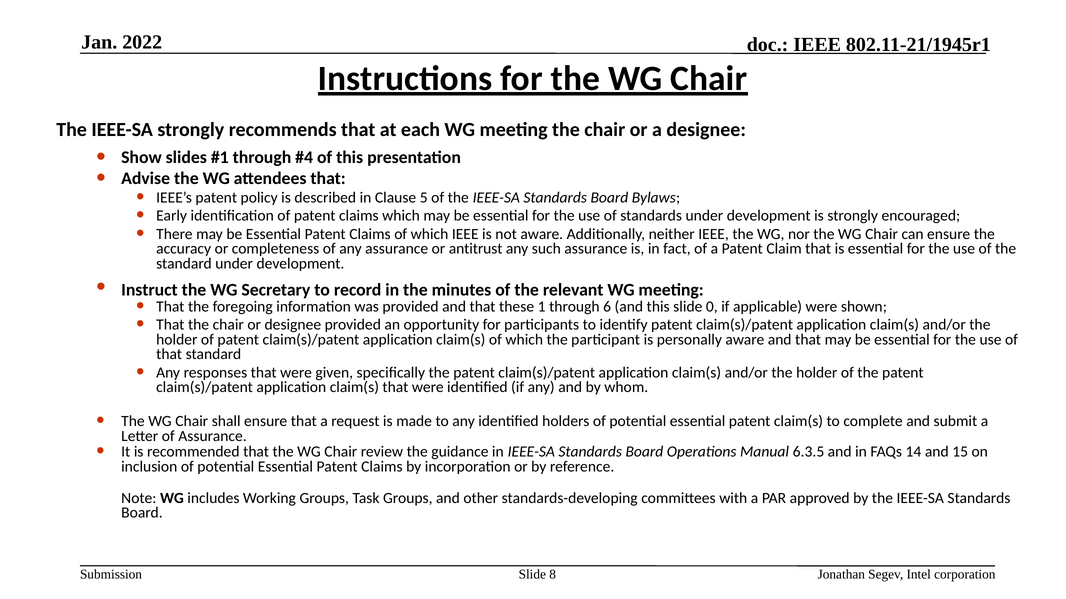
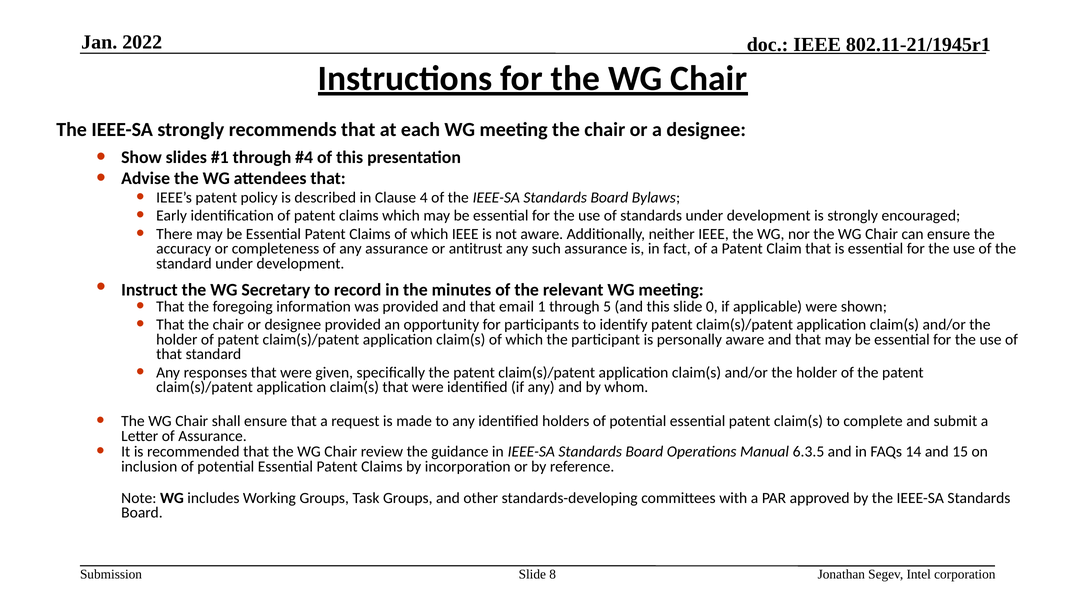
5: 5 -> 4 (424, 198)
these: these -> email (517, 307)
6: 6 -> 5 (607, 307)
